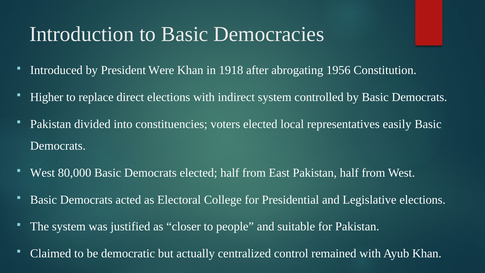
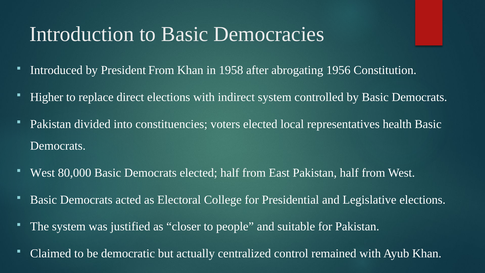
President Were: Were -> From (161, 70)
1918: 1918 -> 1958 (231, 70)
easily: easily -> health (397, 124)
